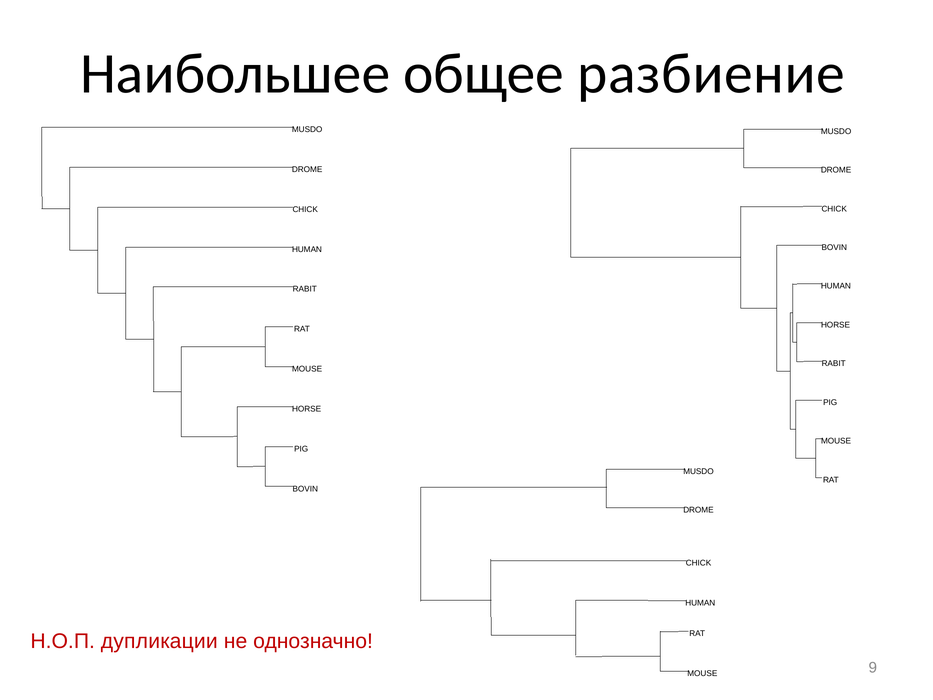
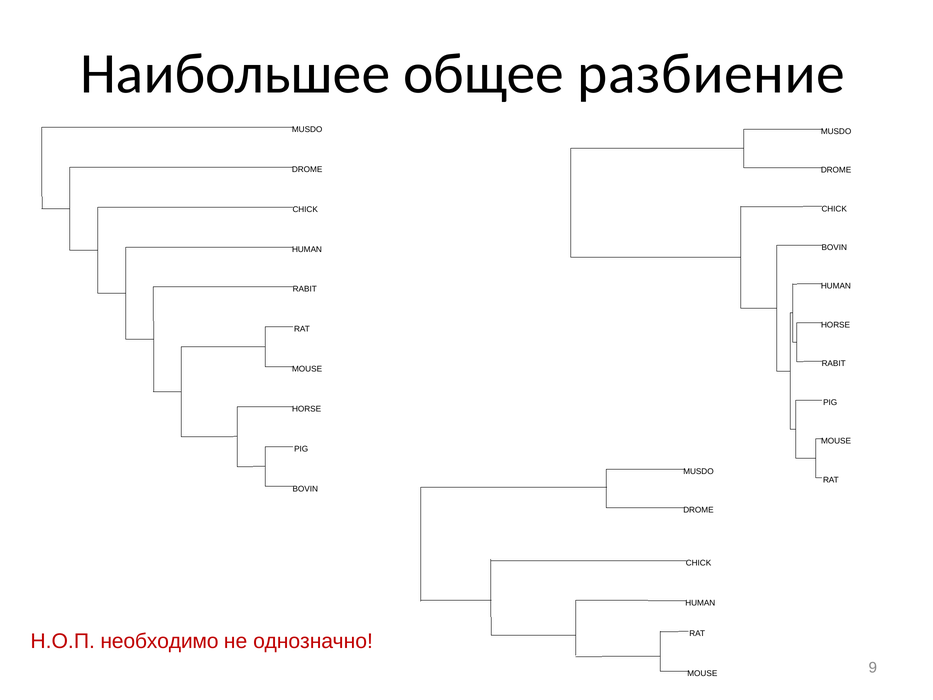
дупликации: дупликации -> необходимо (159, 641)
